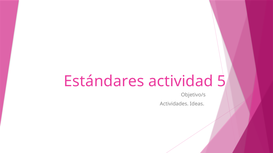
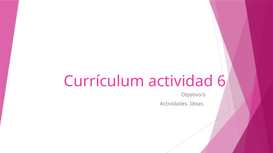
Estándares: Estándares -> Currículum (104, 82)
5: 5 -> 6 (221, 82)
